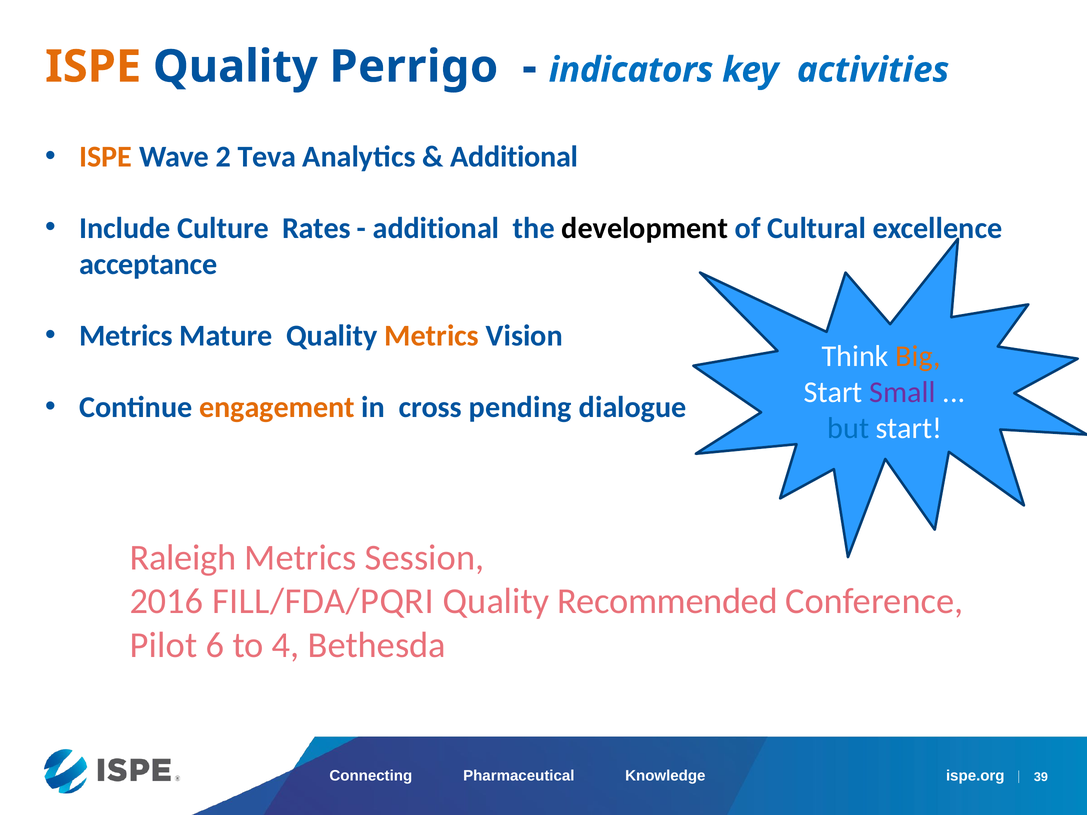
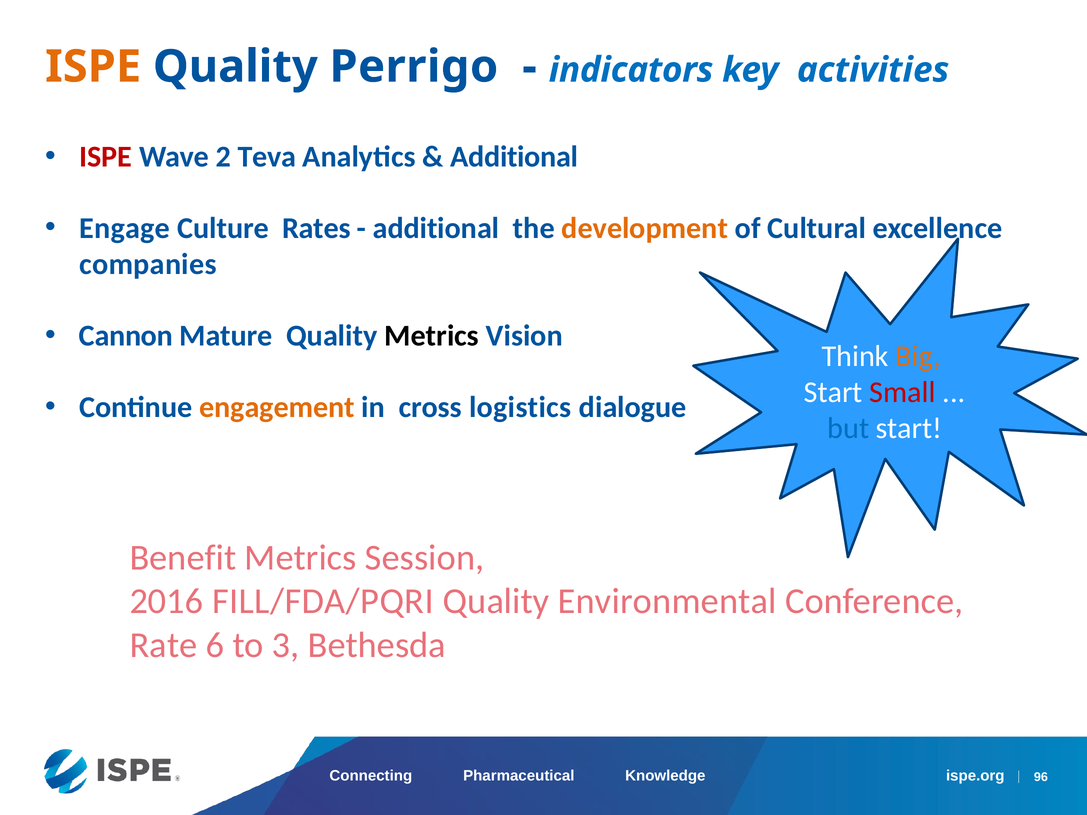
ISPE colour: orange -> red (106, 157)
Include: Include -> Engage (125, 228)
development colour: black -> orange (645, 228)
acceptance: acceptance -> companies (148, 264)
Metrics: Metrics -> Cannon (126, 336)
Metrics colour: orange -> black (432, 336)
Small colour: purple -> red (903, 392)
pending: pending -> logistics (520, 407)
Raleigh: Raleigh -> Benefit (183, 558)
Recommended: Recommended -> Environmental (667, 602)
Pilot: Pilot -> Rate (163, 645)
4: 4 -> 3 (286, 645)
39: 39 -> 96 (1041, 777)
